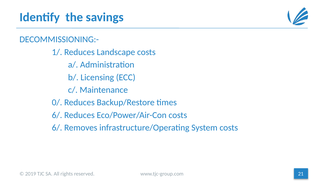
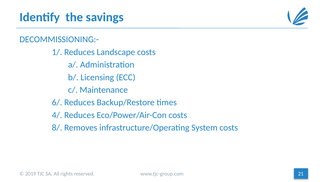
0/: 0/ -> 6/ (57, 103)
6/: 6/ -> 4/ (57, 115)
6/: 6/ -> 8/ (57, 128)
